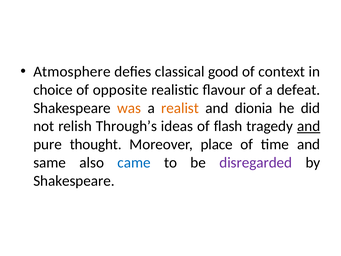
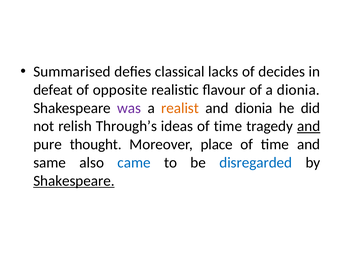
Atmosphere: Atmosphere -> Summarised (72, 72)
good: good -> lacks (223, 72)
context: context -> decides (282, 72)
choice: choice -> defeat (53, 90)
a defeat: defeat -> dionia (298, 90)
was colour: orange -> purple (129, 108)
ideas of flash: flash -> time (228, 126)
disregarded colour: purple -> blue (256, 162)
Shakespeare underline: none -> present (74, 181)
